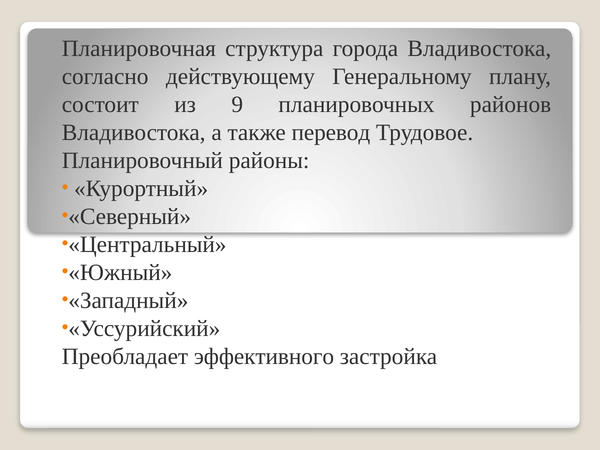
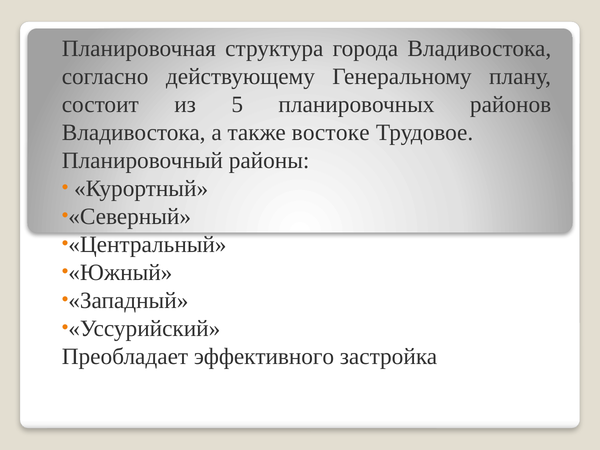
9: 9 -> 5 (237, 104)
перевод: перевод -> востоке (331, 132)
